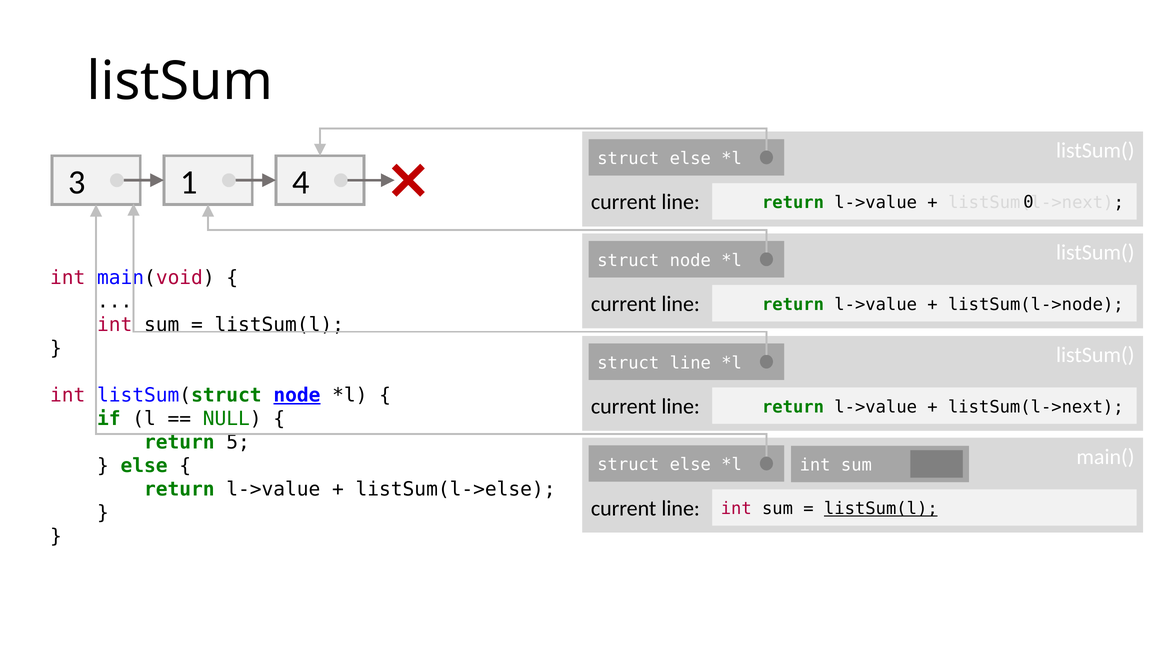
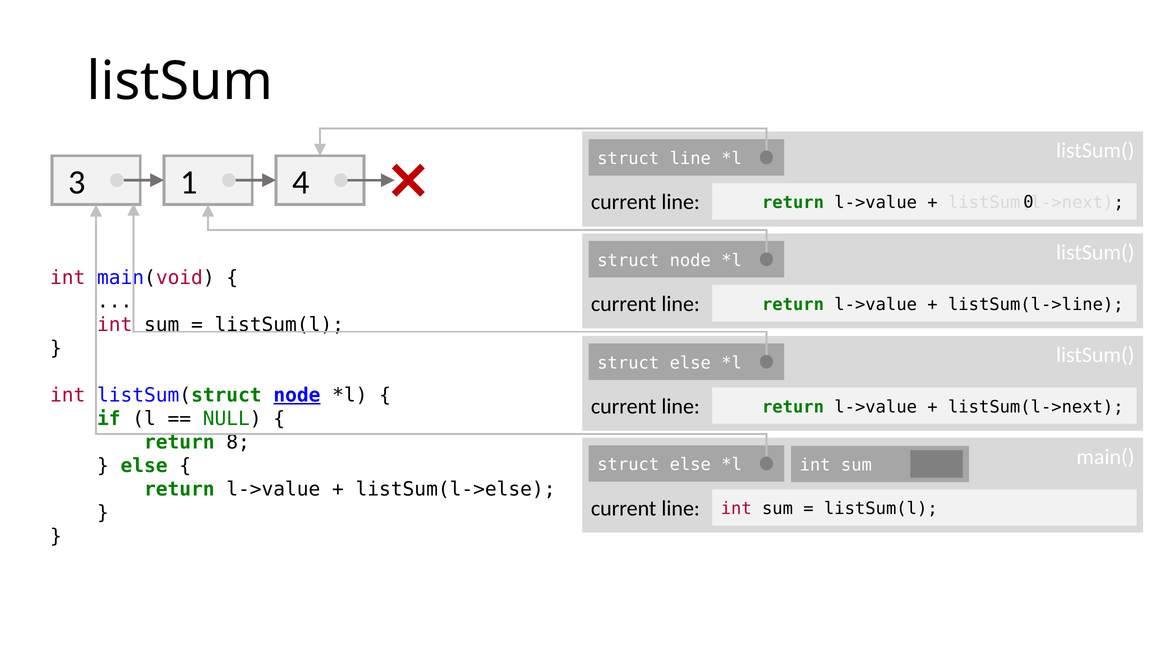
else: else -> line (690, 159)
listSum(l->node: listSum(l->node -> listSum(l->line (1036, 304)
line: line -> else (690, 363)
5: 5 -> 8 (238, 442)
listSum(l underline: present -> none (881, 509)
